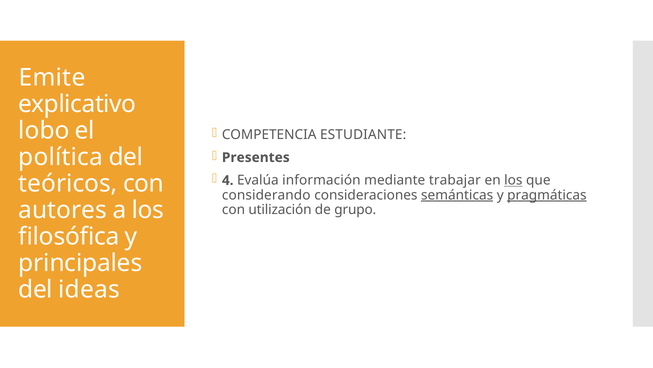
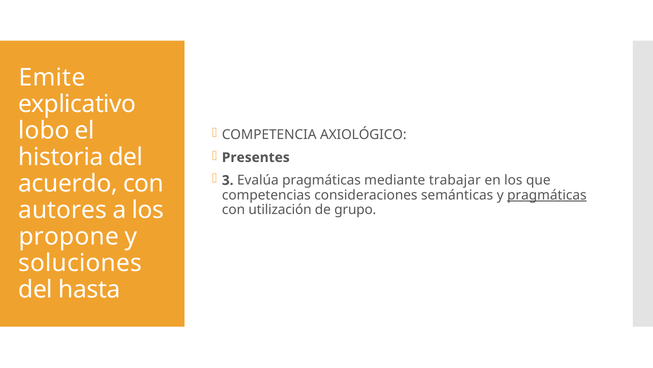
ESTUDIANTE: ESTUDIANTE -> AXIOLÓGICO (363, 134)
política: política -> historia (61, 157)
4: 4 -> 3 (228, 180)
Evalúa información: información -> pragmáticas (322, 180)
los underline: present -> none (513, 180)
teóricos: teóricos -> acuerdo (68, 183)
considerando: considerando -> competencias (266, 195)
semánticas underline: present -> none (457, 195)
filosófica: filosófica -> propone (69, 236)
principales: principales -> soluciones (80, 263)
ideas: ideas -> hasta (89, 289)
